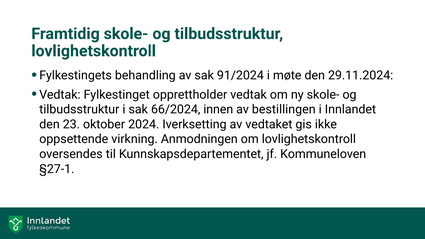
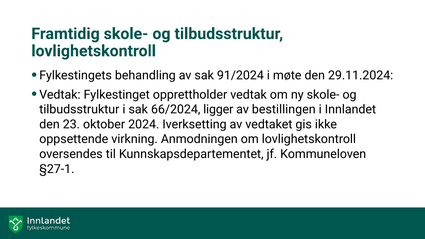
innen: innen -> ligger (218, 110)
